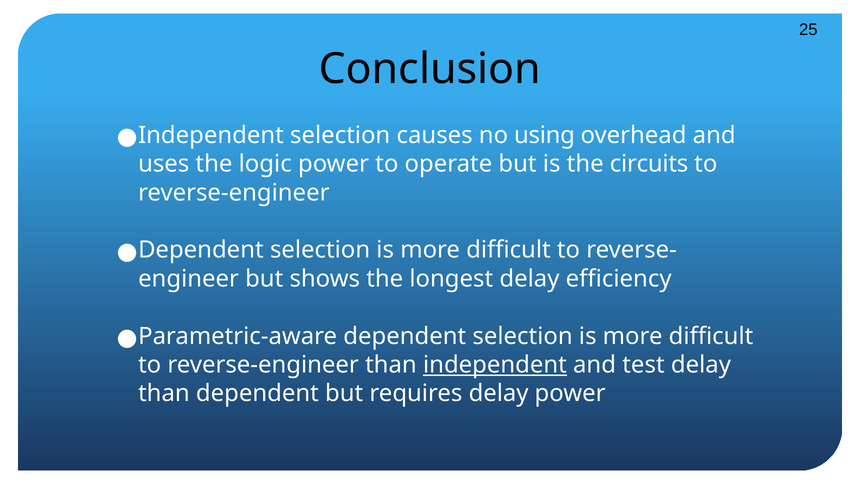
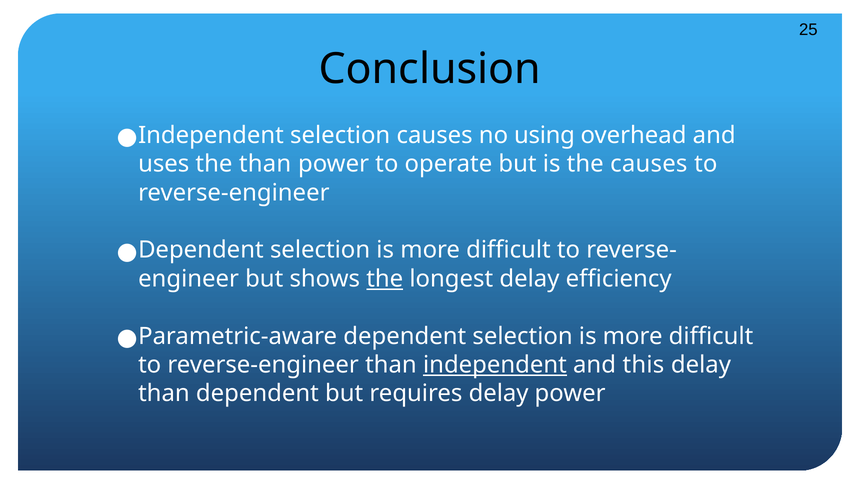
the logic: logic -> than (265, 164)
the circuits: circuits -> causes (649, 164)
the underline: none -> present (385, 279)
test: test -> this (643, 365)
